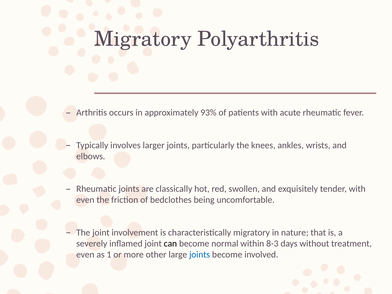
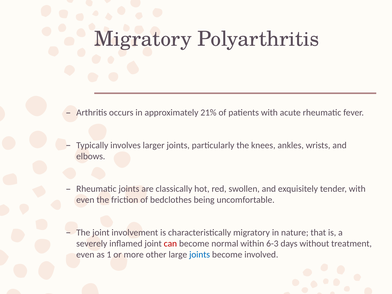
93%: 93% -> 21% (208, 113)
can colour: black -> red (170, 244)
8-3: 8-3 -> 6-3 (272, 244)
